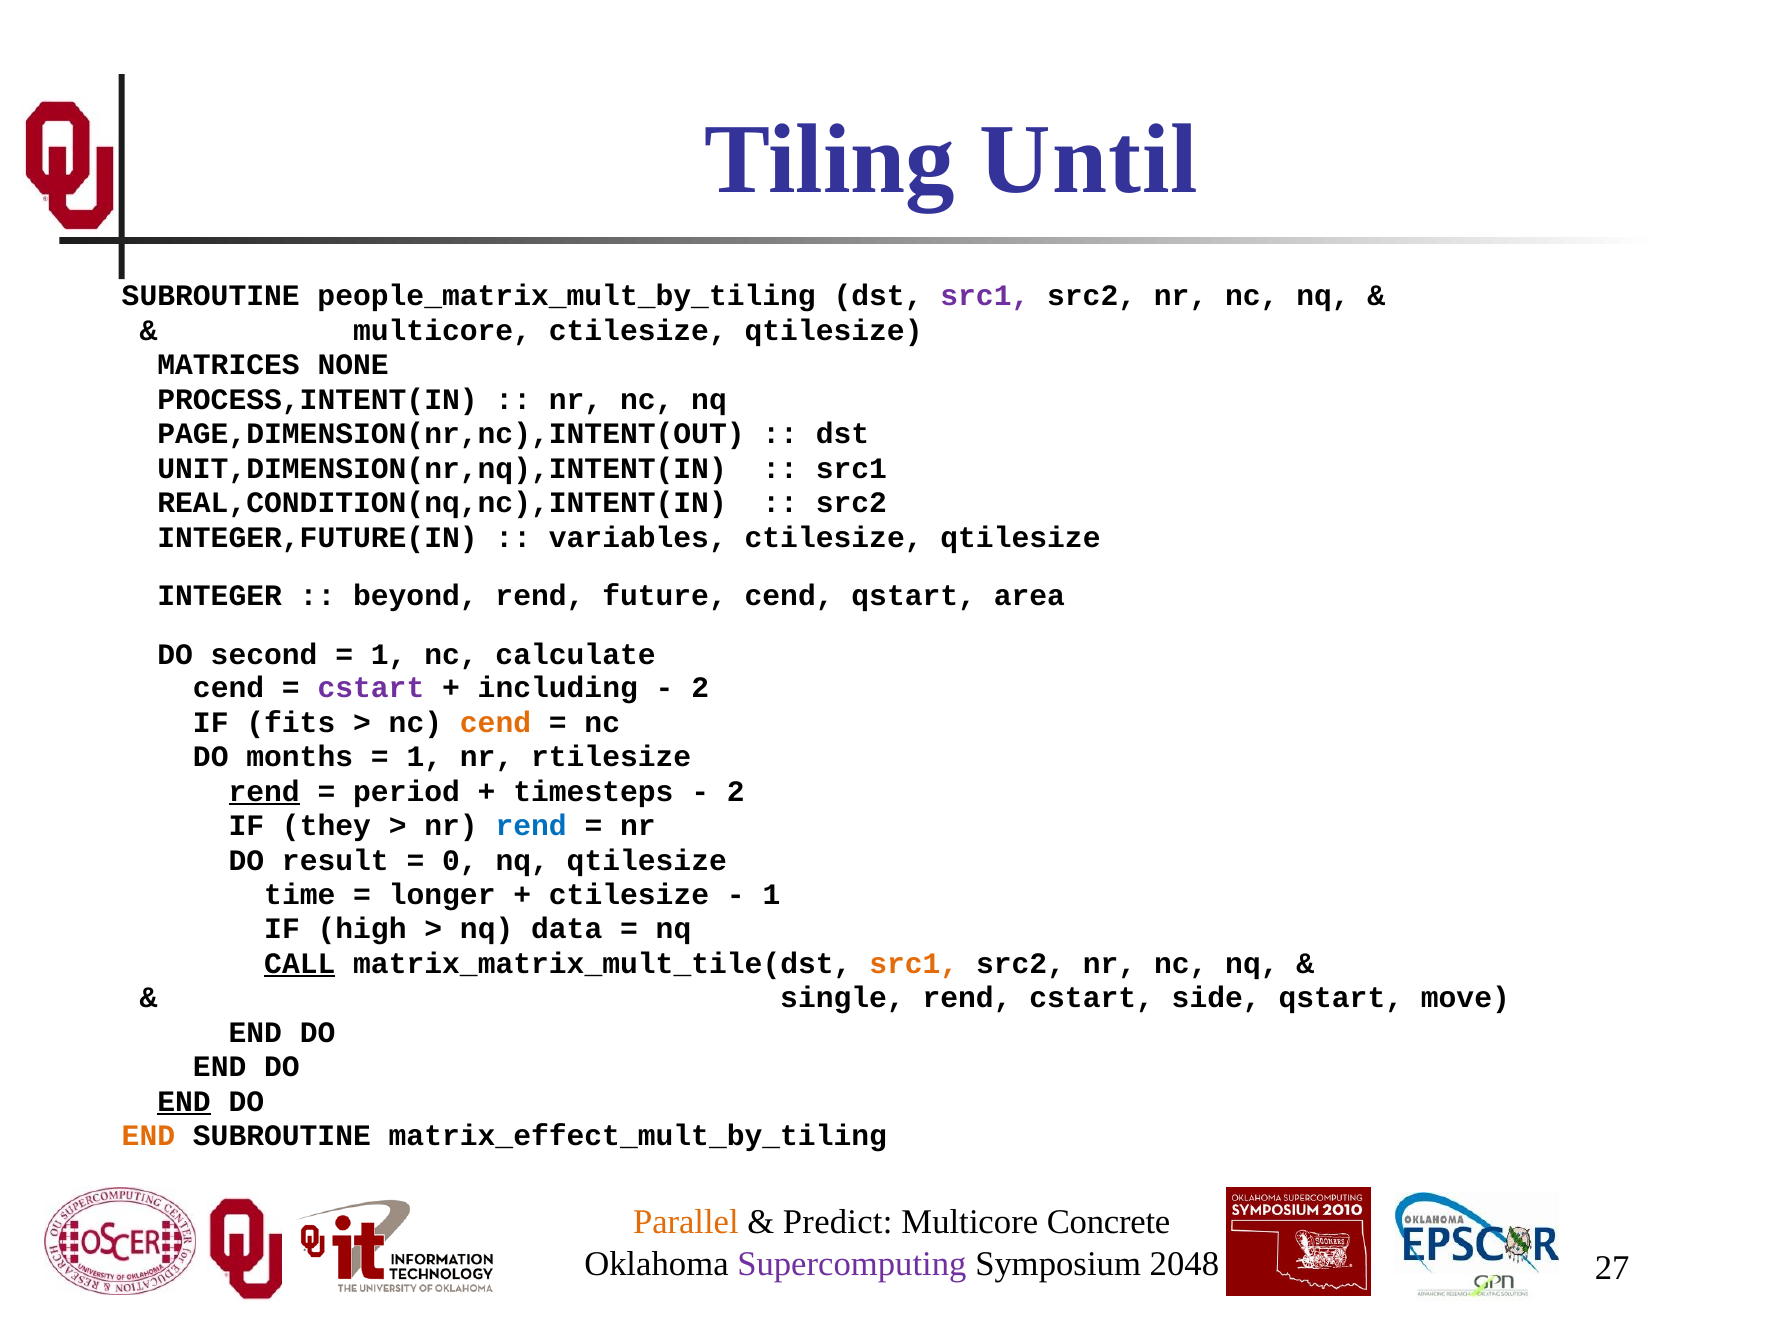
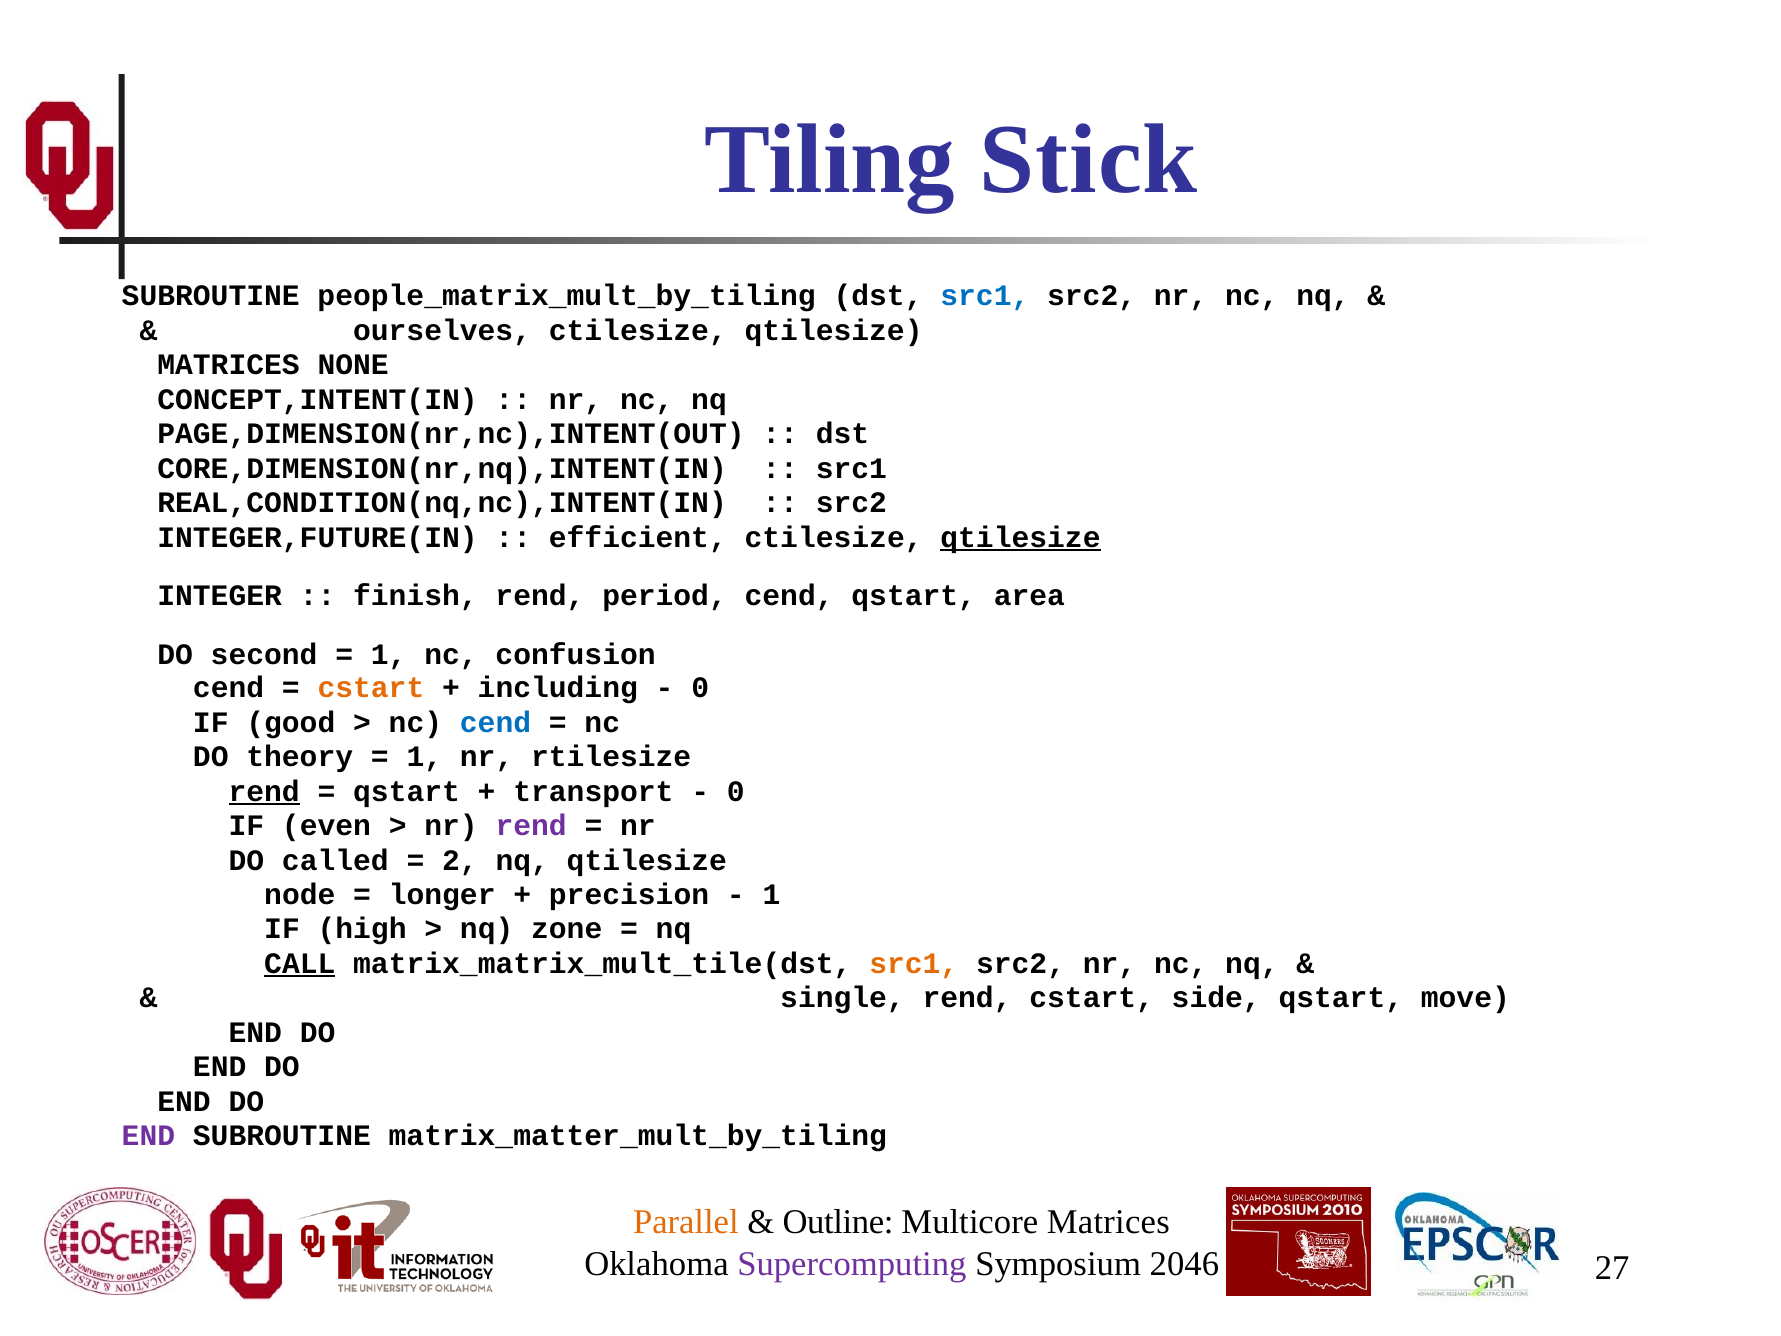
Until: Until -> Stick (1089, 160)
src1 colour: purple -> blue (985, 296)
multicore: multicore -> ourselves (442, 331)
PROCESS,INTENT(IN: PROCESS,INTENT(IN -> CONCEPT,INTENT(IN (318, 399)
UNIT,DIMENSION(nr,nq),INTENT(IN: UNIT,DIMENSION(nr,nq),INTENT(IN -> CORE,DIMENSION(nr,nq),INTENT(IN (442, 468)
variables: variables -> efficient (638, 537)
qtilesize underline: none -> present (1020, 537)
beyond: beyond -> finish (415, 596)
future: future -> period (665, 596)
calculate: calculate -> confusion (576, 654)
cstart colour: purple -> orange (371, 688)
2: 2 -> 0 (700, 688)
fits: fits -> good (291, 722)
cend colour: orange -> blue (496, 722)
months: months -> theory (300, 757)
period: period -> qstart (407, 791)
timesteps: timesteps -> transport (593, 791)
2: 2 -> 0 (736, 791)
they: they -> even (326, 826)
rend colour: blue -> purple (531, 826)
result: result -> called (335, 860)
0: 0 -> 2 (460, 860)
time: time -> node (300, 895)
ctilesize: ctilesize -> precision (629, 895)
data: data -> zone (567, 929)
END underline: present -> none (184, 1101)
END colour: orange -> purple (148, 1136)
matrix_effect_mult_by_tiling: matrix_effect_mult_by_tiling -> matrix_matter_mult_by_tiling (638, 1136)
Predict: Predict -> Outline (838, 1222)
Multicore Concrete: Concrete -> Matrices (1108, 1222)
2048: 2048 -> 2046 (1184, 1264)
